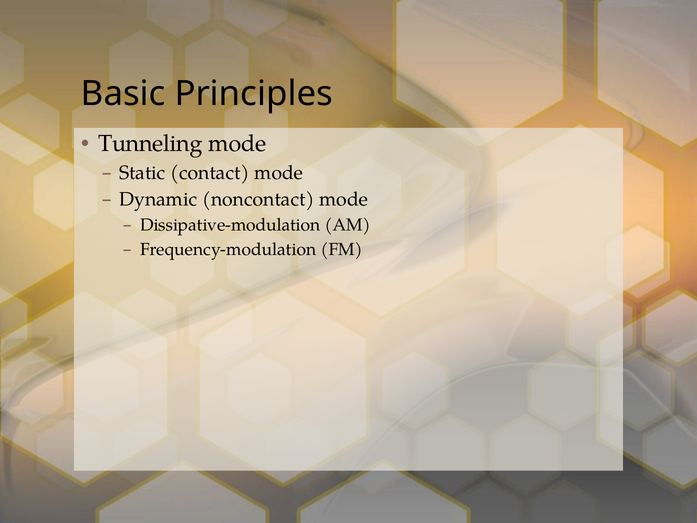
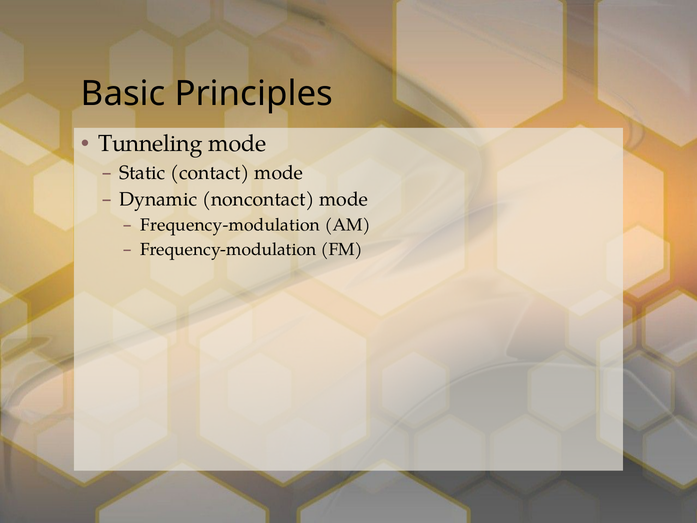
Dissipative-modulation: Dissipative-modulation -> Frequency-modulation (230, 225)
